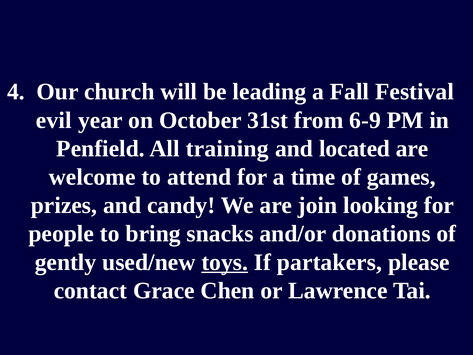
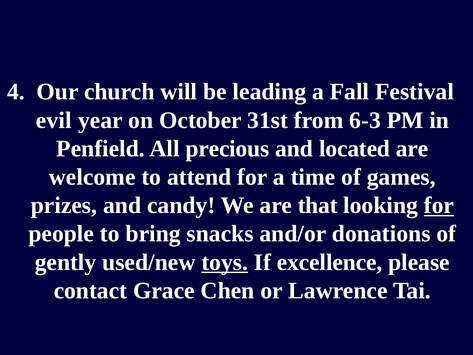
6-9: 6-9 -> 6-3 (365, 120)
training: training -> precious (227, 149)
join: join -> that (318, 205)
for underline: none -> present (439, 205)
partakers: partakers -> excellence (330, 262)
